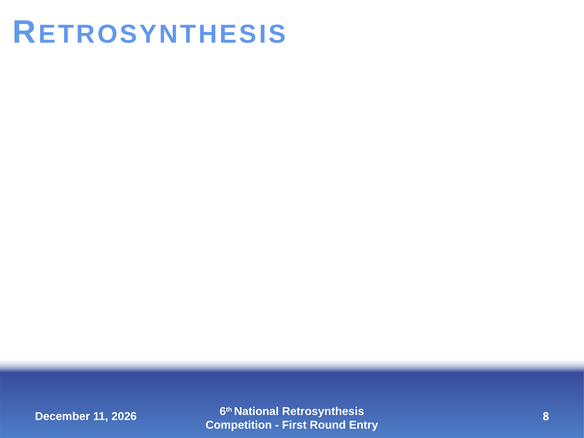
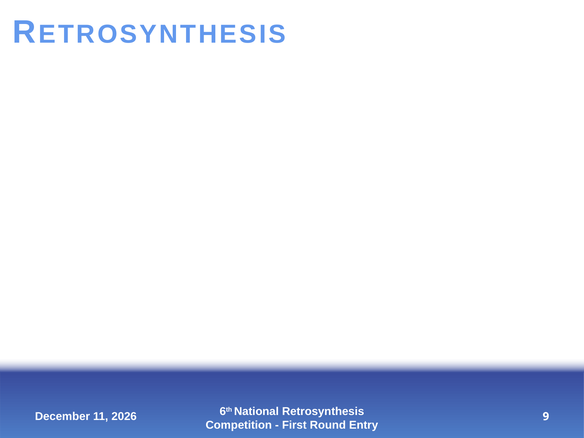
8: 8 -> 9 (546, 416)
